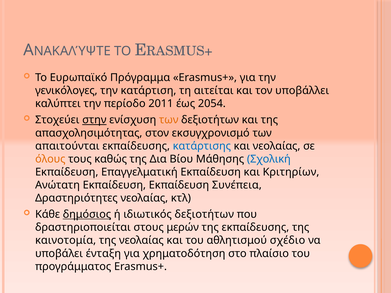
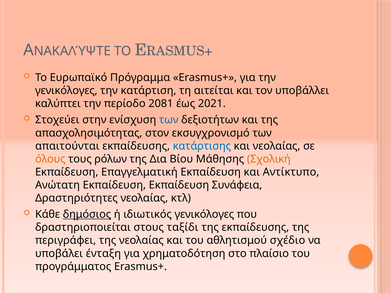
2011: 2011 -> 2081 (161, 104)
2054: 2054 -> 2021 (212, 104)
στην underline: present -> none (94, 120)
των colour: orange -> blue (169, 120)
καθώς: καθώς -> ρόλων (111, 159)
Σχολική colour: blue -> orange (269, 159)
Κριτηρίων: Κριτηρίων -> Αντίκτυπο (291, 172)
Συνέπεια: Συνέπεια -> Συνάφεια (237, 185)
ιδιωτικός δεξιοτήτων: δεξιοτήτων -> γενικόλογες (204, 215)
μερών: μερών -> ταξίδι (183, 228)
καινοτομία: καινοτομία -> περιγράφει (66, 241)
